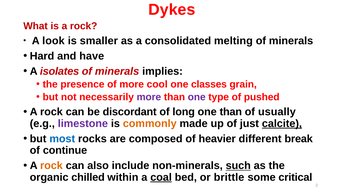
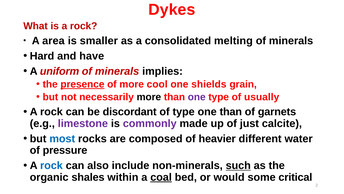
look: look -> area (53, 41)
isolates: isolates -> uniform (60, 71)
presence underline: none -> present (82, 84)
classes: classes -> shields (209, 84)
more colour: purple -> black (149, 97)
pushed: pushed -> usually (262, 97)
of long: long -> type (184, 112)
usually: usually -> garnets (277, 112)
commonly colour: orange -> purple (150, 123)
calcite underline: present -> none (282, 123)
break: break -> water (299, 138)
continue: continue -> pressure (65, 150)
rock colour: orange -> blue (51, 165)
chilled: chilled -> shales (88, 177)
brittle: brittle -> would (229, 177)
